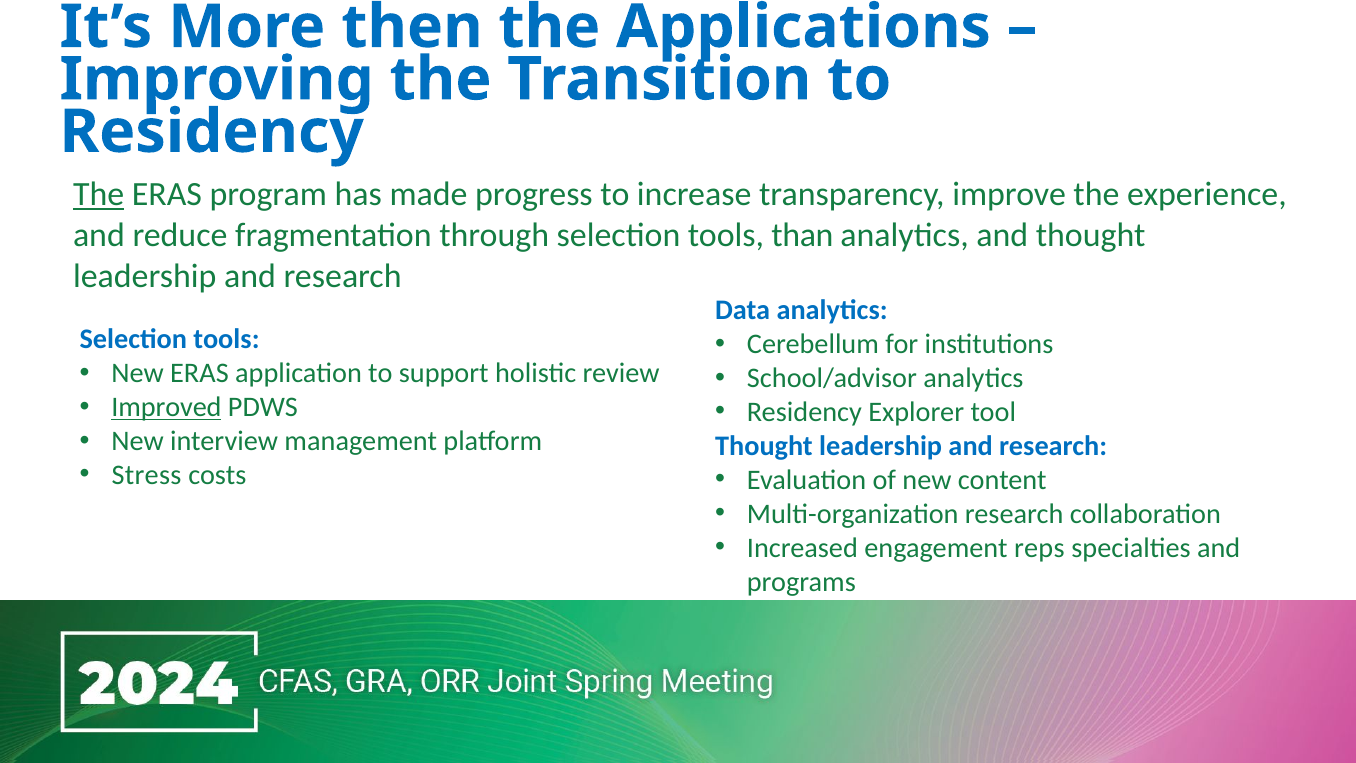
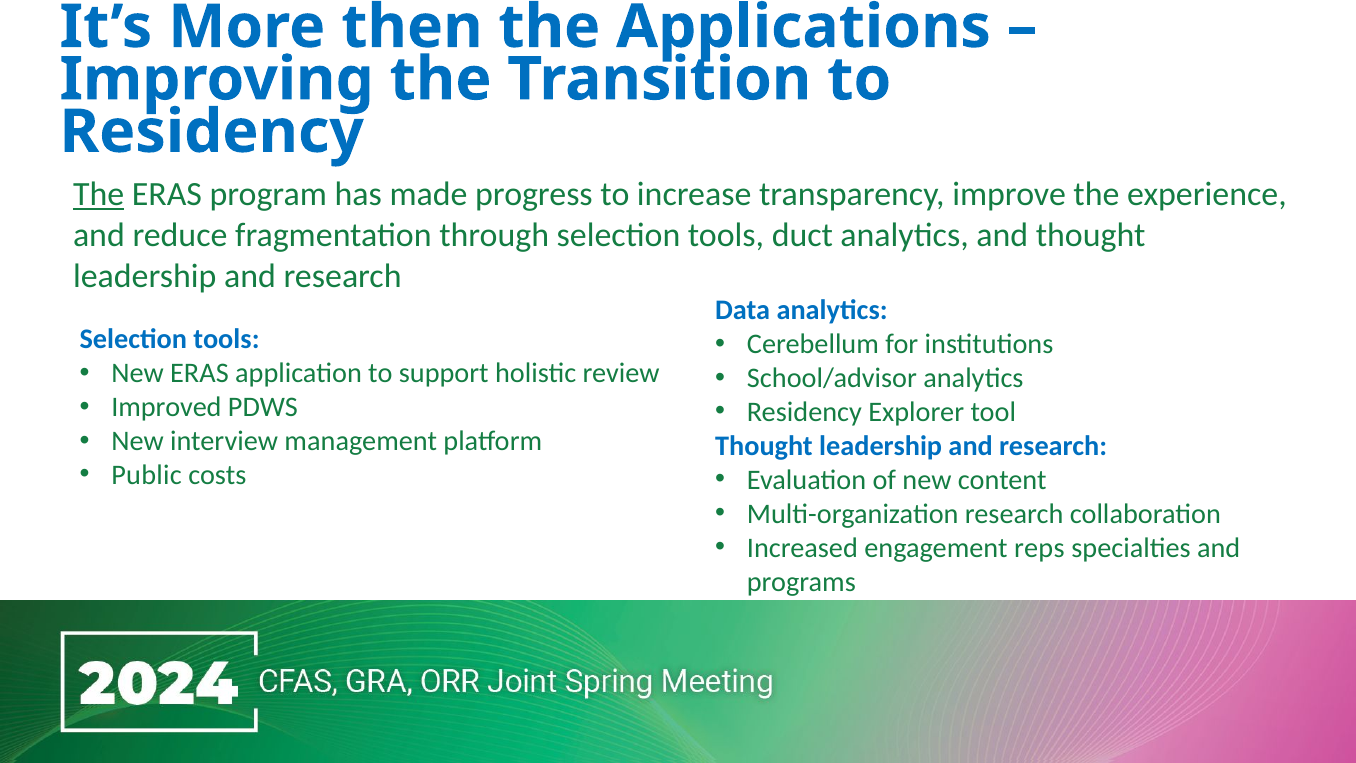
than: than -> duct (802, 235)
Improved underline: present -> none (166, 407)
Stress: Stress -> Public (147, 475)
